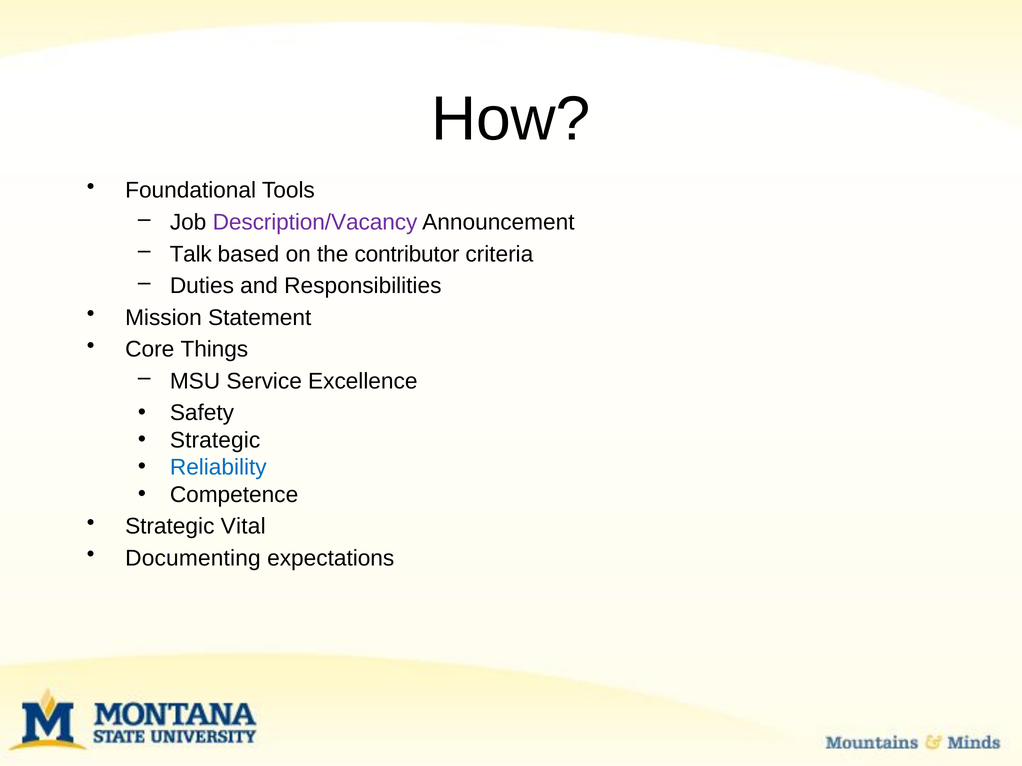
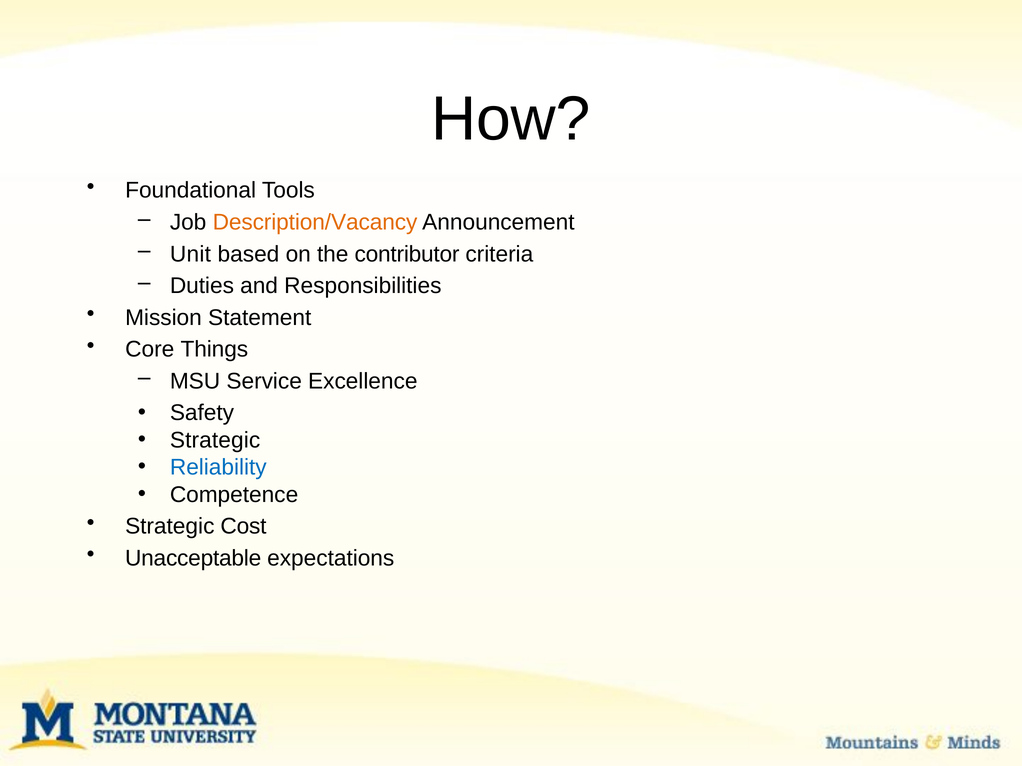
Description/Vacancy colour: purple -> orange (315, 222)
Talk: Talk -> Unit (190, 254)
Vital: Vital -> Cost (243, 527)
Documenting: Documenting -> Unacceptable (193, 558)
